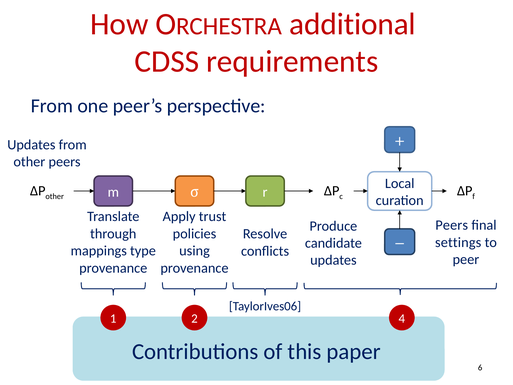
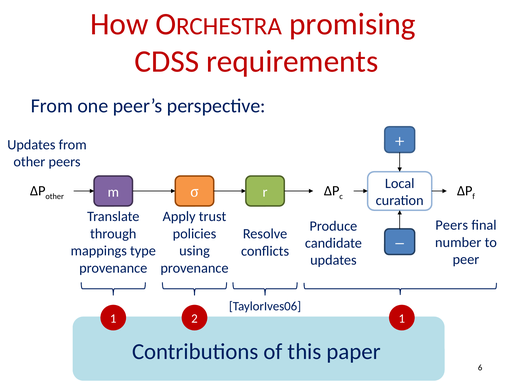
additional: additional -> promising (352, 24)
settings: settings -> number (458, 242)
2 4: 4 -> 1 (402, 318)
